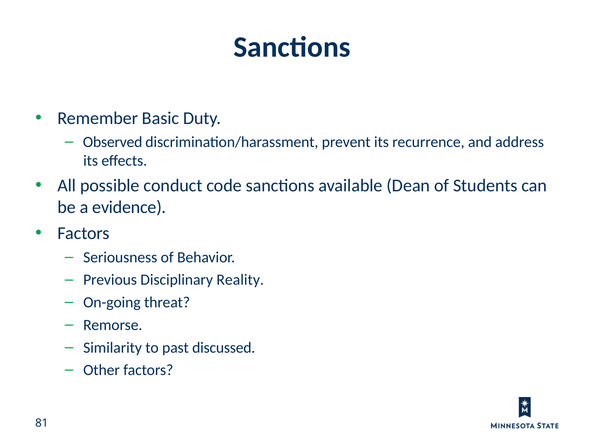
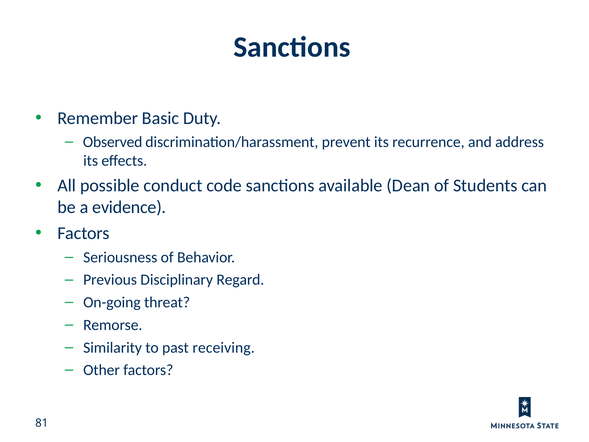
Reality: Reality -> Regard (240, 280)
discussed: discussed -> receiving (224, 347)
